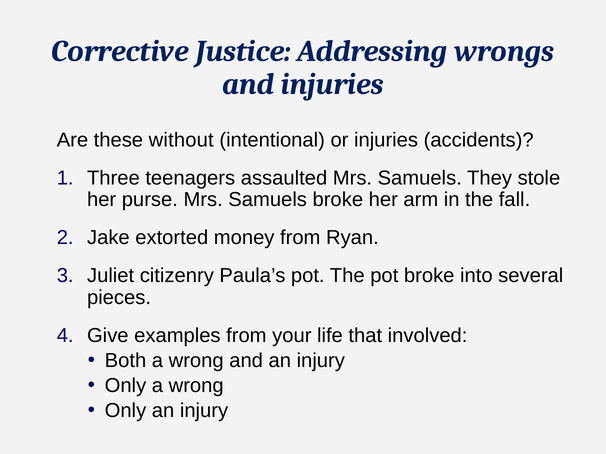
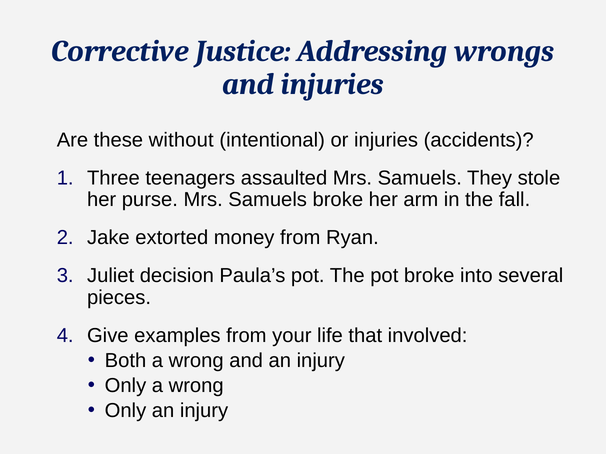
citizenry: citizenry -> decision (177, 276)
